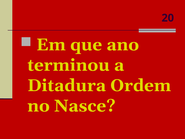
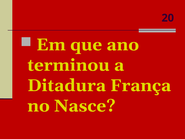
Ordem: Ordem -> França (141, 85)
